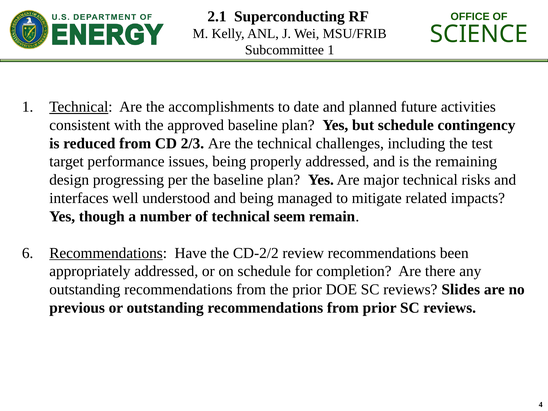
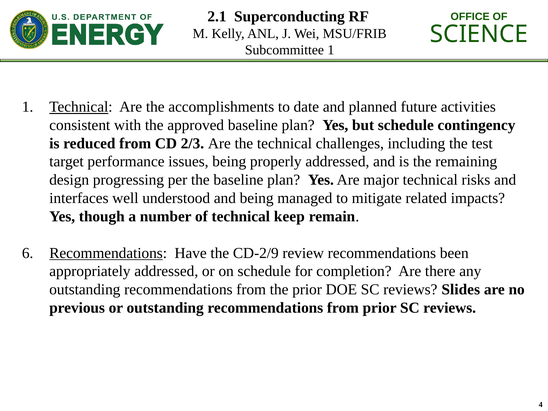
seem: seem -> keep (289, 216)
CD-2/2: CD-2/2 -> CD-2/9 (256, 253)
